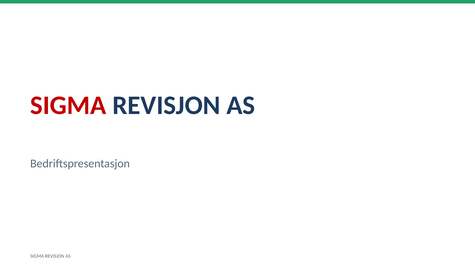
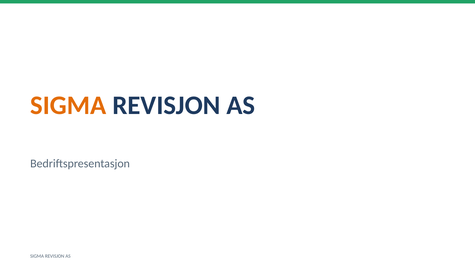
SIGMA colour: red -> orange (68, 105)
